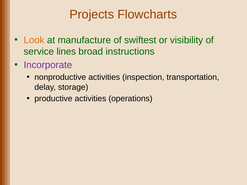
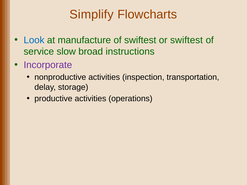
Projects: Projects -> Simplify (92, 14)
Look colour: orange -> blue (34, 40)
or visibility: visibility -> swiftest (187, 40)
lines: lines -> slow (66, 52)
